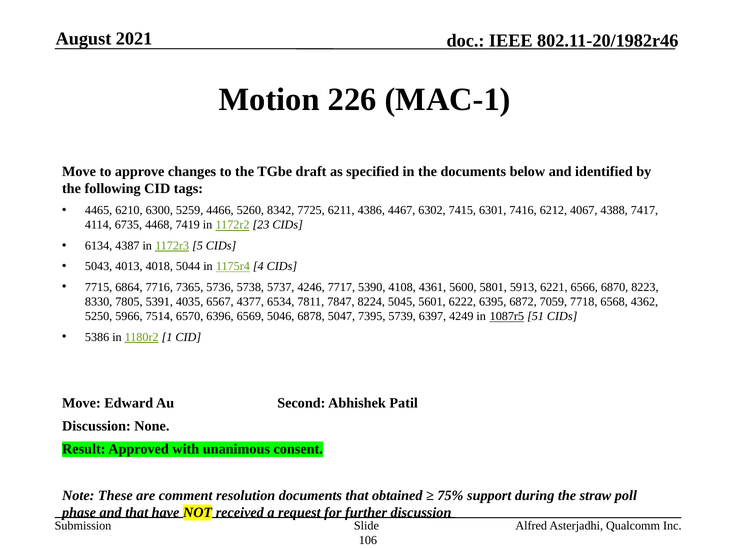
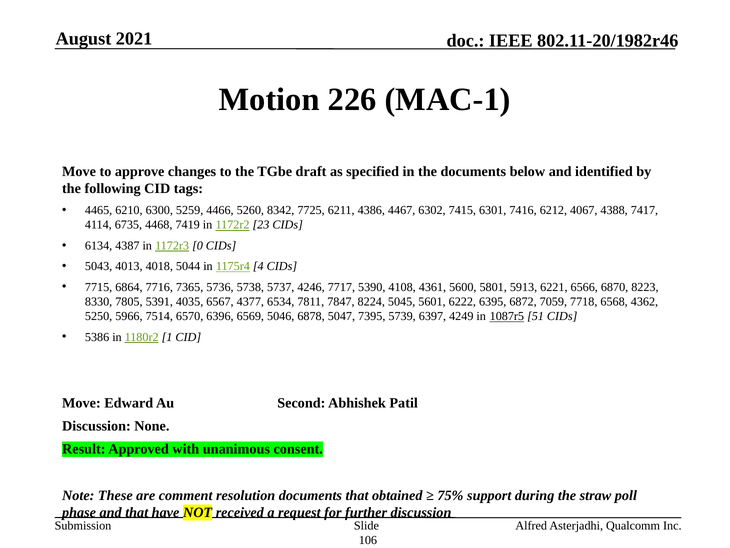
5: 5 -> 0 (198, 245)
